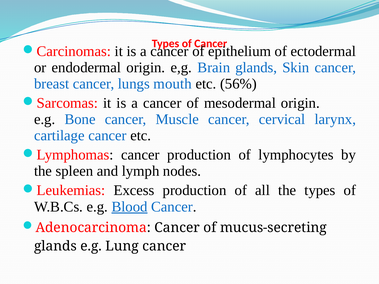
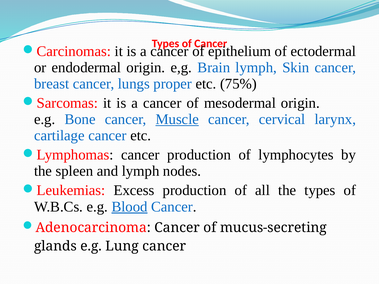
Brain glands: glands -> lymph (256, 68)
mouth: mouth -> proper (173, 84)
56%: 56% -> 75% (238, 84)
Muscle underline: none -> present (177, 119)
